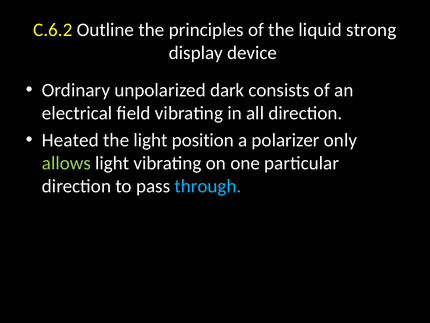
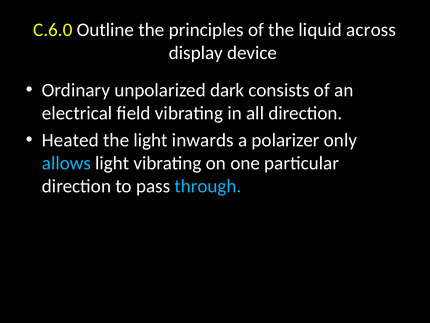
C.6.2: C.6.2 -> C.6.0 (53, 30)
strong: strong -> across (371, 30)
position: position -> inwards (203, 140)
allows colour: light green -> light blue (66, 163)
